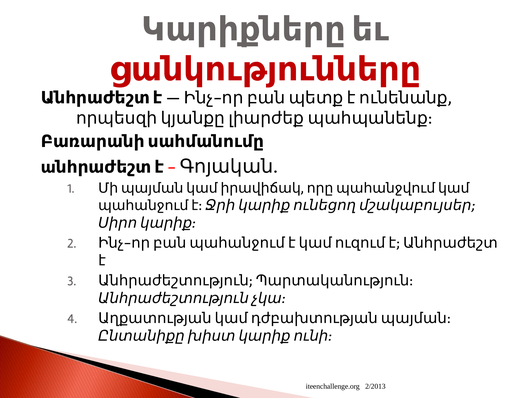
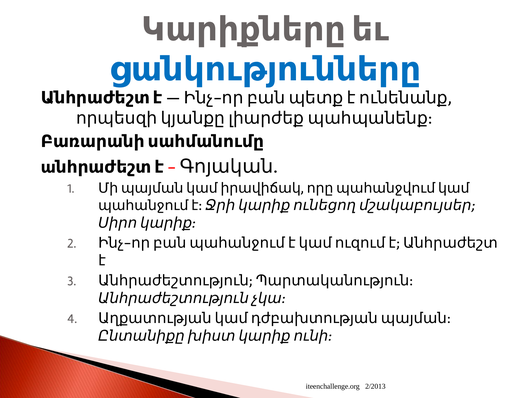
ցանկությունները colour: red -> blue (265, 70)
